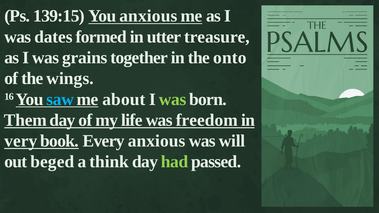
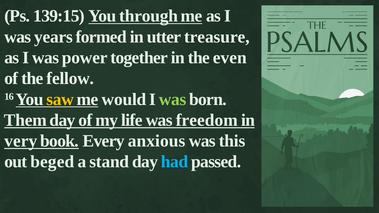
You anxious: anxious -> through (149, 16)
dates: dates -> years (53, 37)
grains: grains -> power (85, 58)
onto: onto -> even (230, 58)
wings: wings -> fellow (70, 79)
saw colour: light blue -> yellow (60, 99)
about: about -> would (124, 99)
will: will -> this (232, 141)
think: think -> stand (109, 162)
had colour: light green -> light blue (175, 162)
